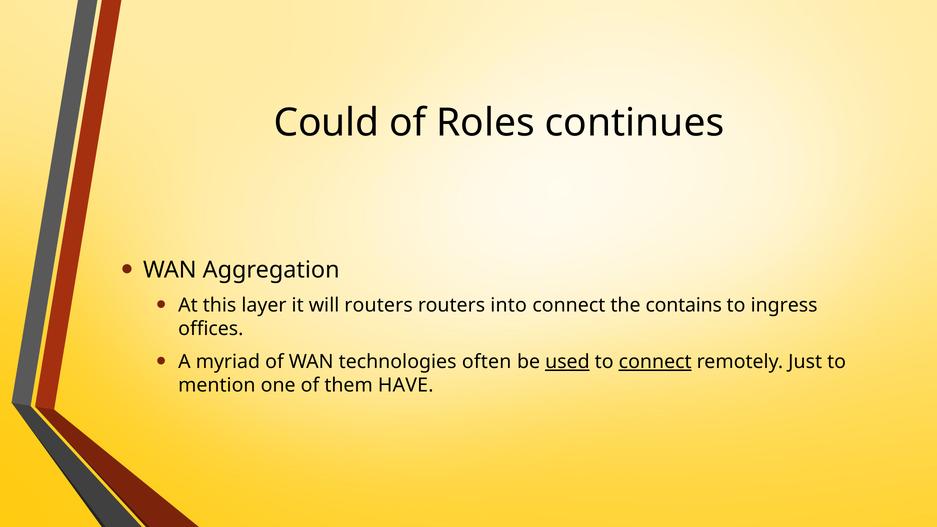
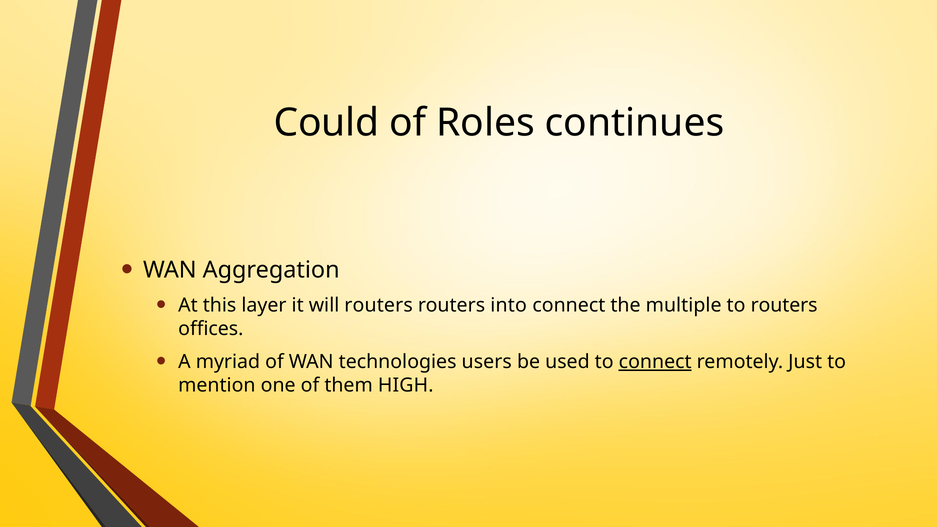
contains: contains -> multiple (684, 305)
to ingress: ingress -> routers (784, 305)
often: often -> users (487, 362)
used underline: present -> none (567, 362)
HAVE: HAVE -> HIGH (406, 385)
